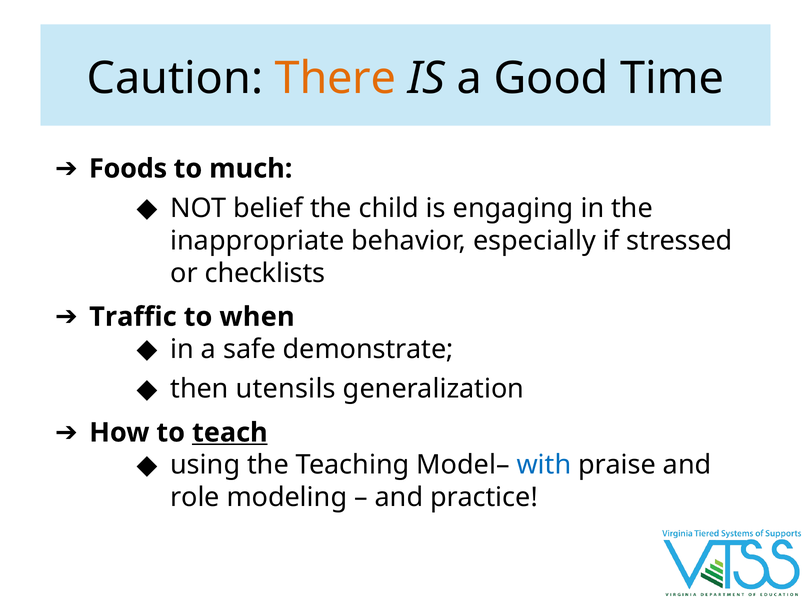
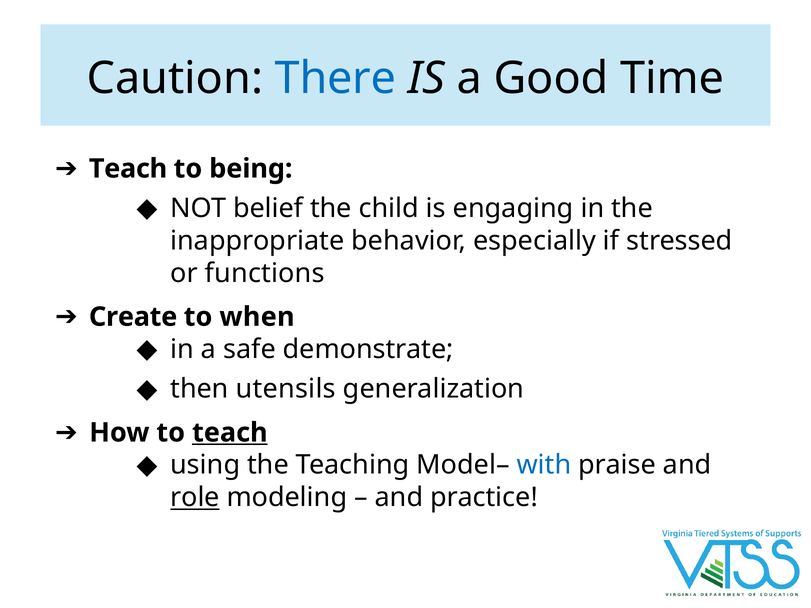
There colour: orange -> blue (335, 78)
Foods: Foods -> Teach (128, 169)
much: much -> being (251, 169)
checklists: checklists -> functions (265, 273)
Traffic: Traffic -> Create (133, 317)
role underline: none -> present (195, 498)
